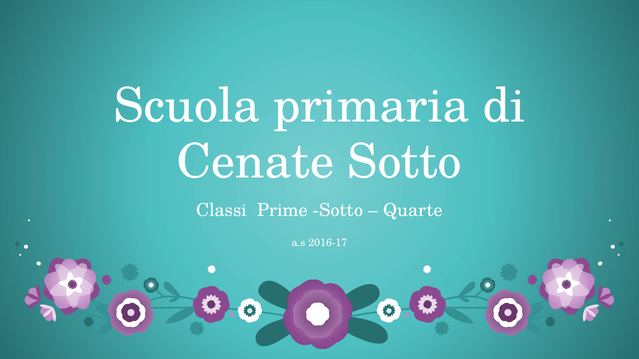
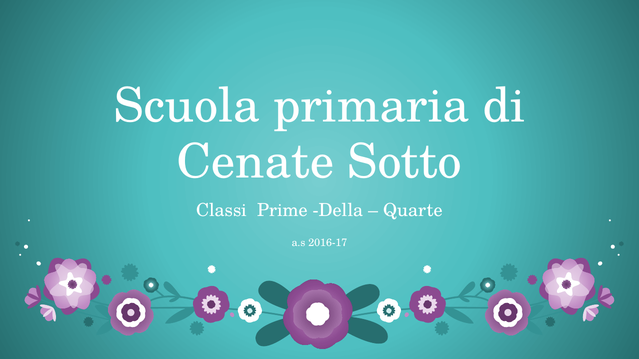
Prime Sotto: Sotto -> Della (338, 210)
